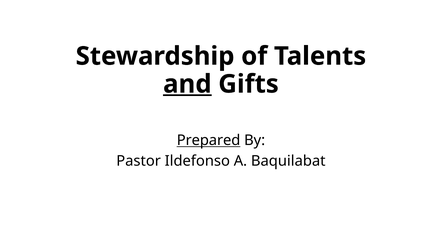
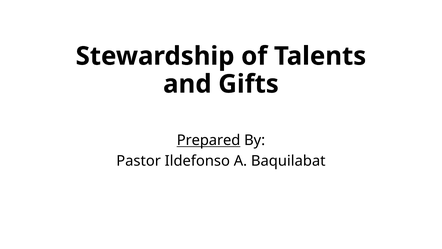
and underline: present -> none (187, 84)
